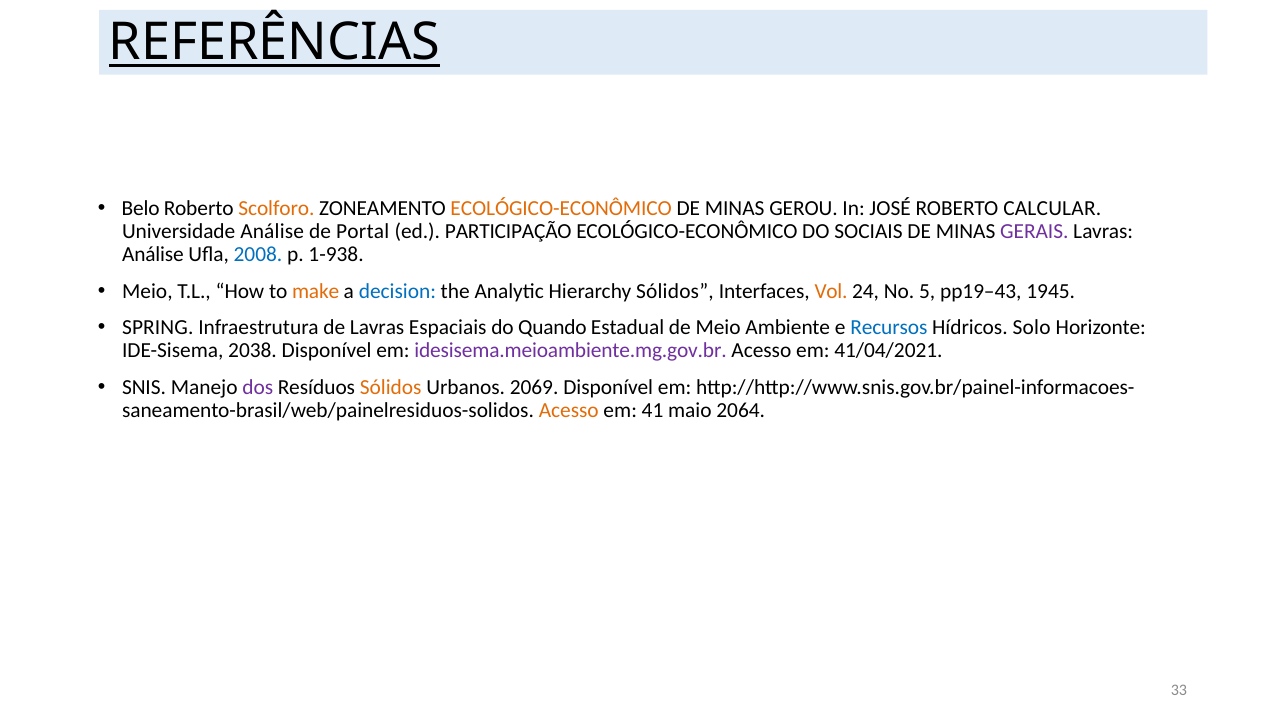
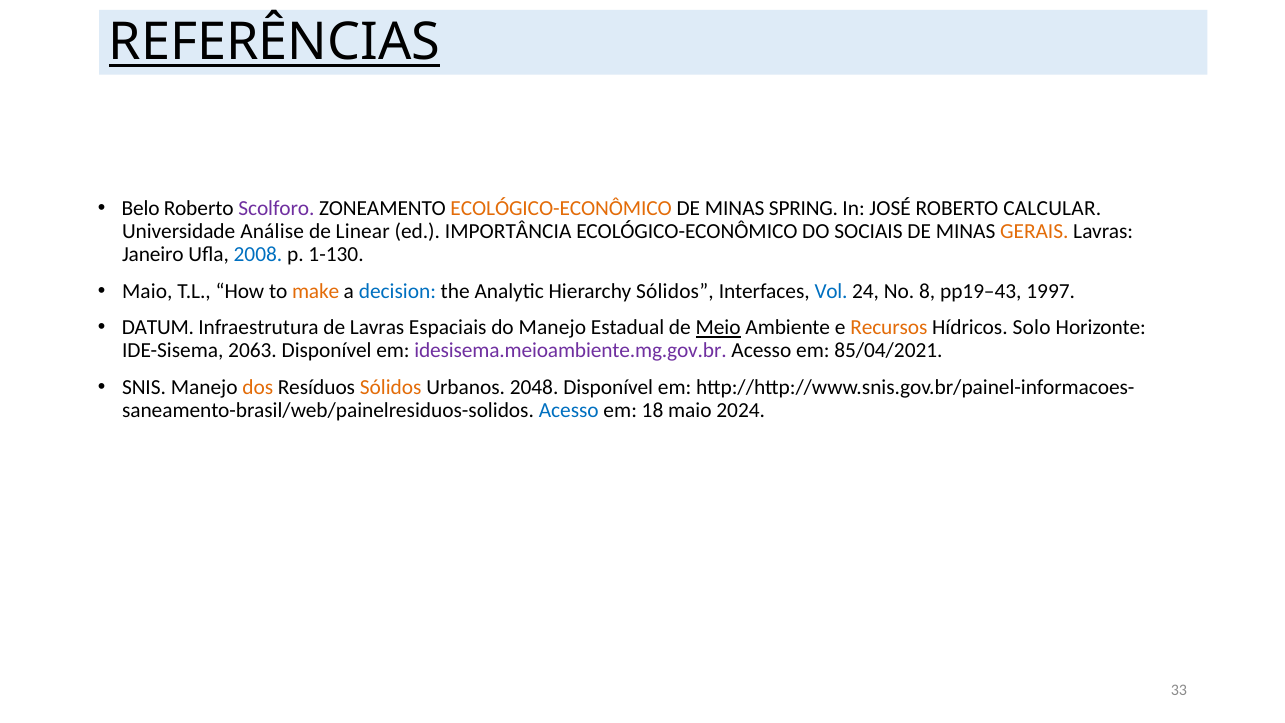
Scolforo colour: orange -> purple (276, 209)
GEROU: GEROU -> SPRING (804, 209)
Portal: Portal -> Linear (363, 232)
PARTICIPAÇÃO: PARTICIPAÇÃO -> IMPORTÂNCIA (508, 232)
GERAIS colour: purple -> orange (1034, 232)
Análise: Análise -> Janeiro (153, 255)
1-938: 1-938 -> 1-130 (336, 255)
Meio: Meio -> Maio (147, 291)
Vol colour: orange -> blue (831, 291)
5: 5 -> 8 (927, 291)
1945: 1945 -> 1997 (1051, 291)
SPRING: SPRING -> DATUM (158, 328)
do Quando: Quando -> Manejo (552, 328)
Meio underline: none -> present (718, 328)
Recursos colour: blue -> orange (889, 328)
2038: 2038 -> 2063 (253, 351)
41/04/2021: 41/04/2021 -> 85/04/2021 (888, 351)
dos colour: purple -> orange (258, 387)
2069: 2069 -> 2048 (534, 387)
Acesso colour: orange -> blue (569, 410)
41: 41 -> 18 (653, 410)
2064: 2064 -> 2024 (741, 410)
